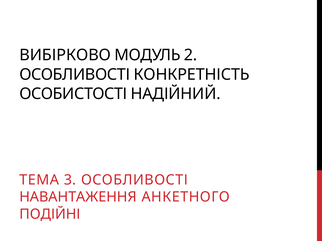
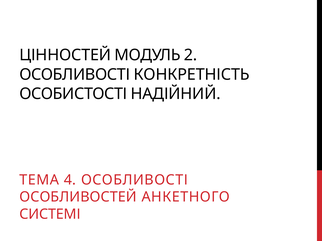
ВИБІРКОВО: ВИБІРКОВО -> ЦІННОСТЕЙ (65, 55)
3: 3 -> 4 (70, 180)
НАВАНТАЖЕННЯ: НАВАНТАЖЕННЯ -> ОСОБЛИВОСТЕЙ (78, 197)
ПОДІЙНІ: ПОДІЙНІ -> СИСТЕМІ (50, 215)
